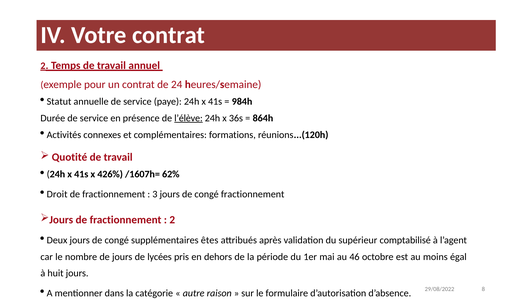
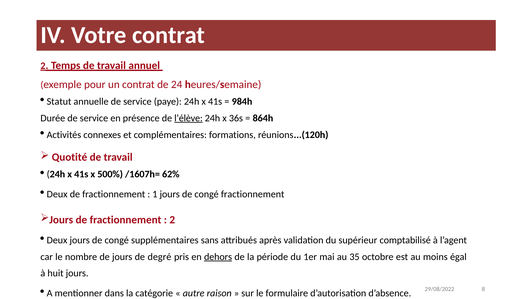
426%: 426% -> 500% (110, 175)
Droit: Droit -> Deux (57, 194)
3: 3 -> 1 (155, 194)
êtes: êtes -> sans (210, 240)
lycées: lycées -> degré (159, 257)
dehors underline: none -> present (218, 257)
46: 46 -> 35 (354, 257)
